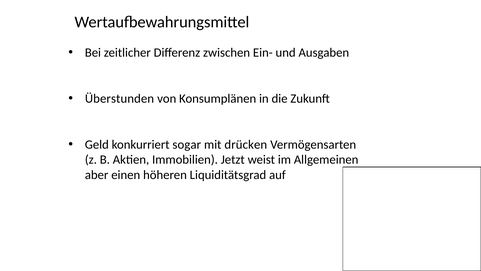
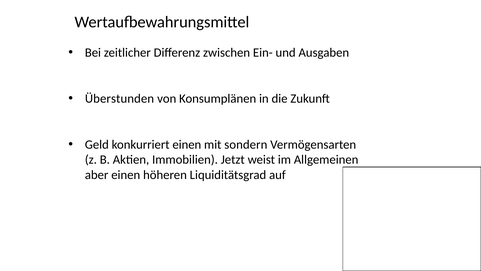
konkurriert sogar: sogar -> einen (187, 144)
drücken: drücken -> sondern (246, 144)
